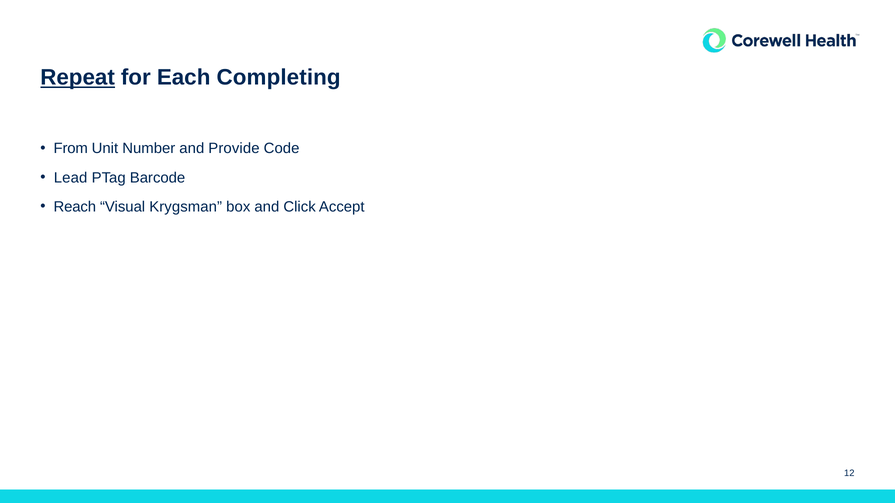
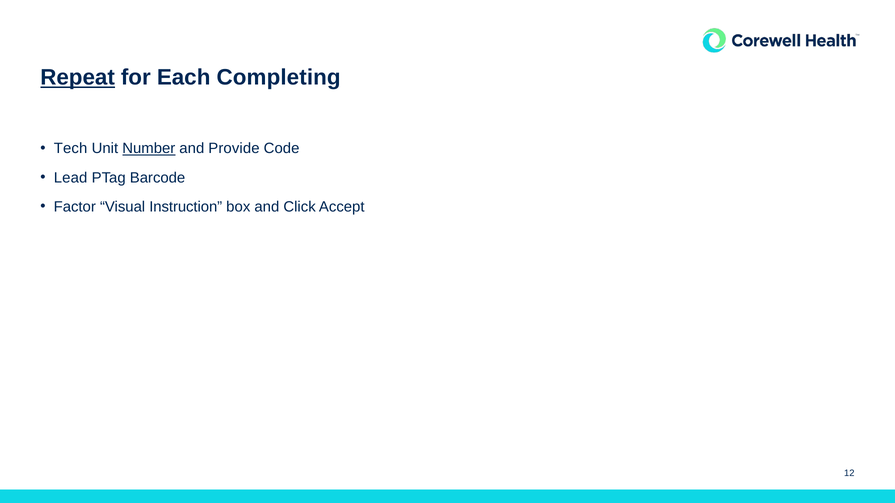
From: From -> Tech (71, 149)
Number underline: none -> present (149, 149)
Reach: Reach -> Factor (75, 207)
Krygsman: Krygsman -> Instruction (186, 207)
